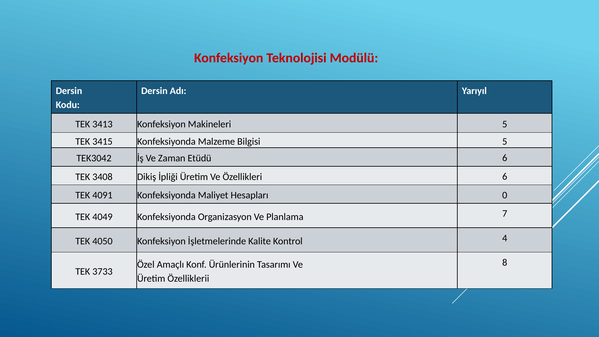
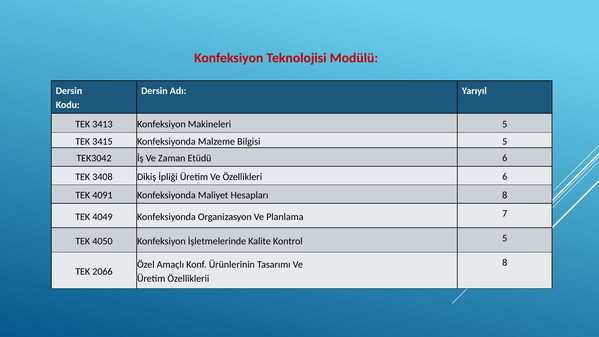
Hesapları 0: 0 -> 8 (505, 195)
Kontrol 4: 4 -> 5 (505, 238)
3733: 3733 -> 2066 (102, 272)
